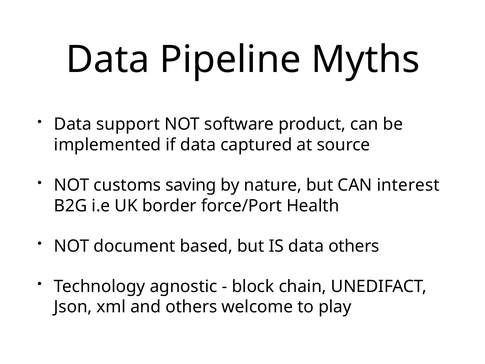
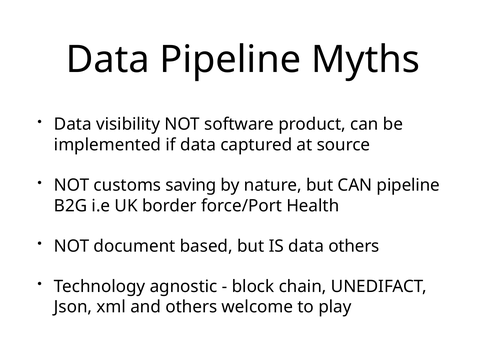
support: support -> visibility (128, 124)
CAN interest: interest -> pipeline (408, 185)
